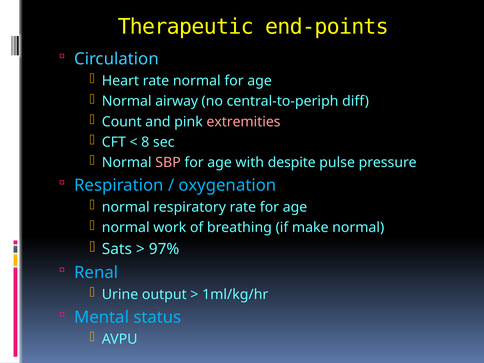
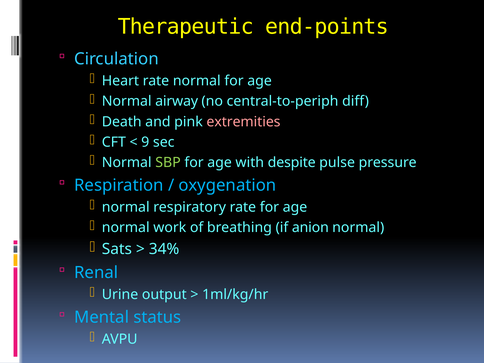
Count: Count -> Death (122, 122)
8: 8 -> 9 (145, 142)
SBP colour: pink -> light green (168, 163)
make: make -> anion (310, 228)
97%: 97% -> 34% (164, 249)
